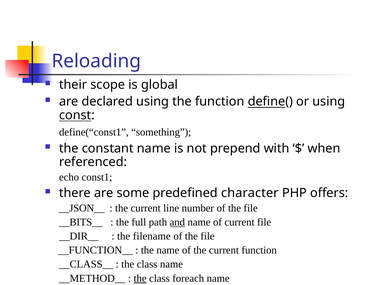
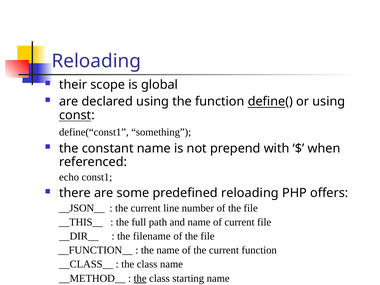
predefined character: character -> reloading (250, 193)
__BITS__: __BITS__ -> __THIS__ (81, 222)
and underline: present -> none (177, 222)
foreach: foreach -> starting (188, 278)
